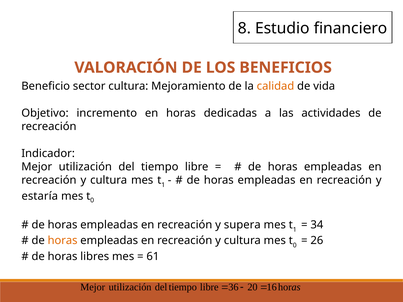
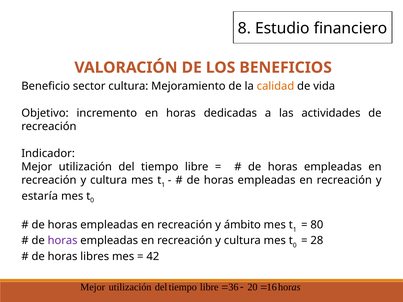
supera: supera -> ámbito (242, 225)
34: 34 -> 80 (317, 225)
horas colour: orange -> purple (63, 241)
26: 26 -> 28 (317, 241)
61: 61 -> 42 (153, 257)
